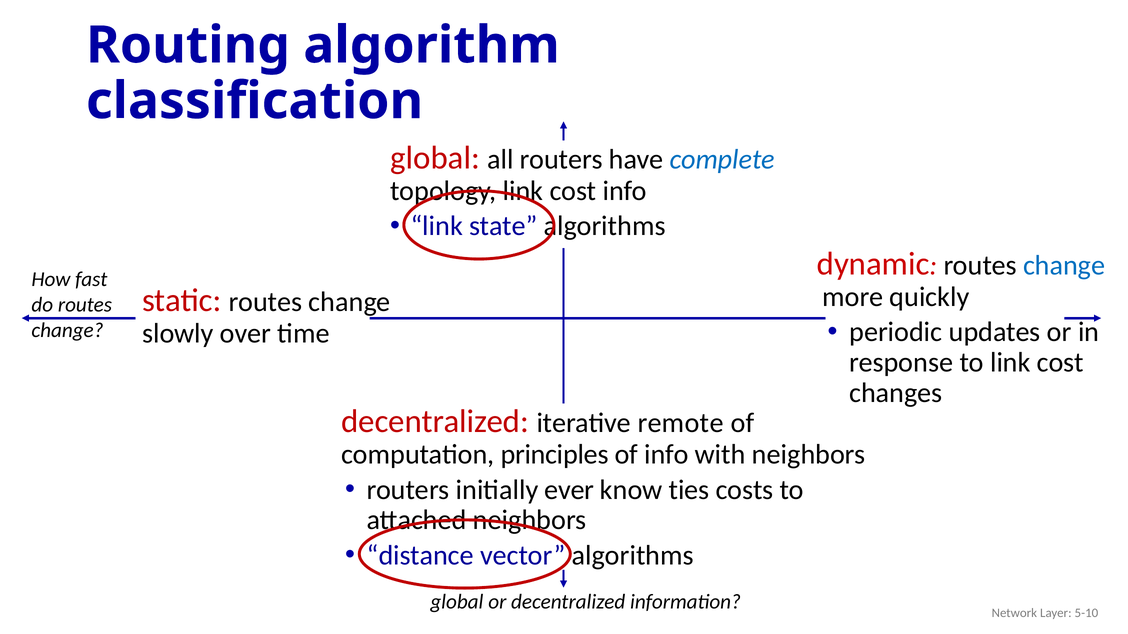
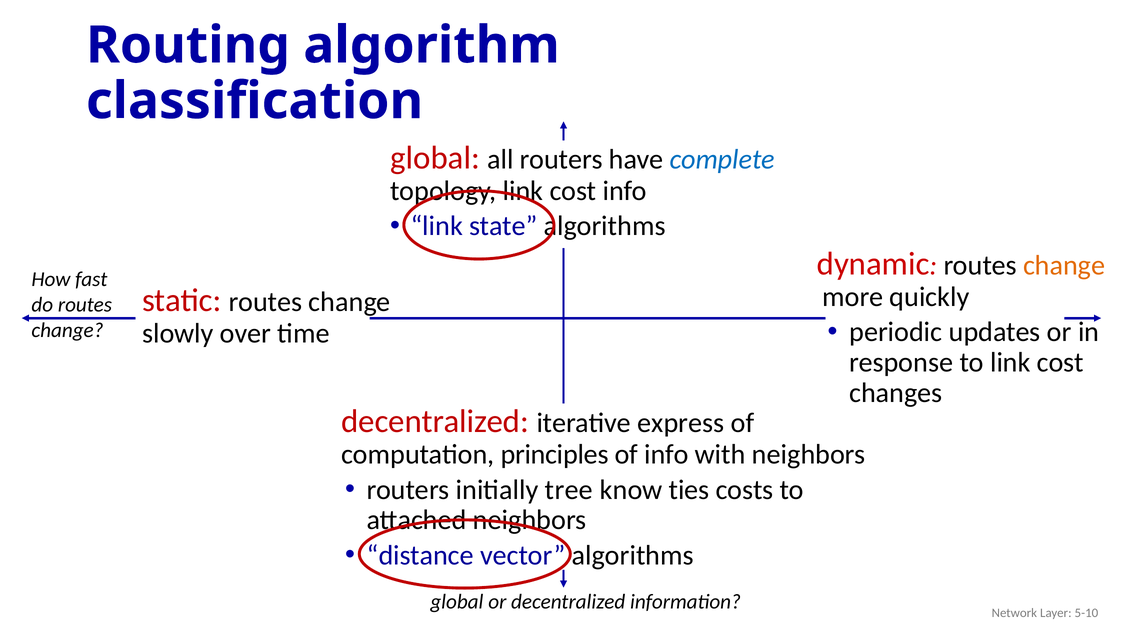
change colour: blue -> orange (1064, 266)
remote: remote -> express (681, 424)
ever: ever -> tree (569, 490)
